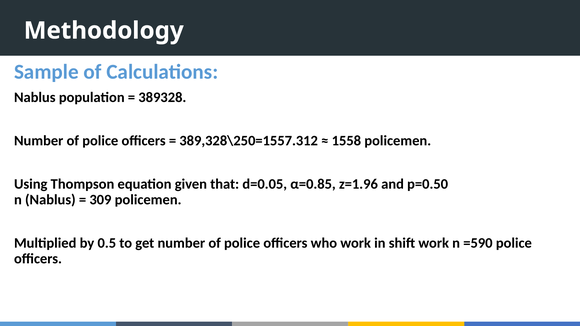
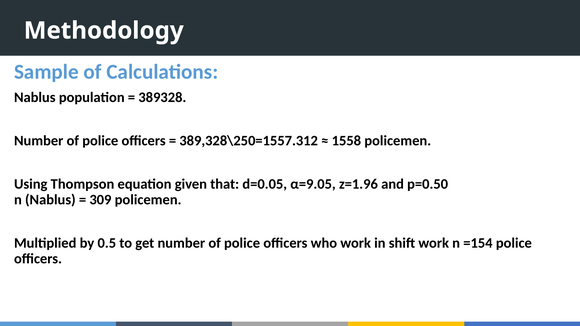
α=0.85: α=0.85 -> α=9.05 (313, 184)
=590: =590 -> =154 (478, 243)
